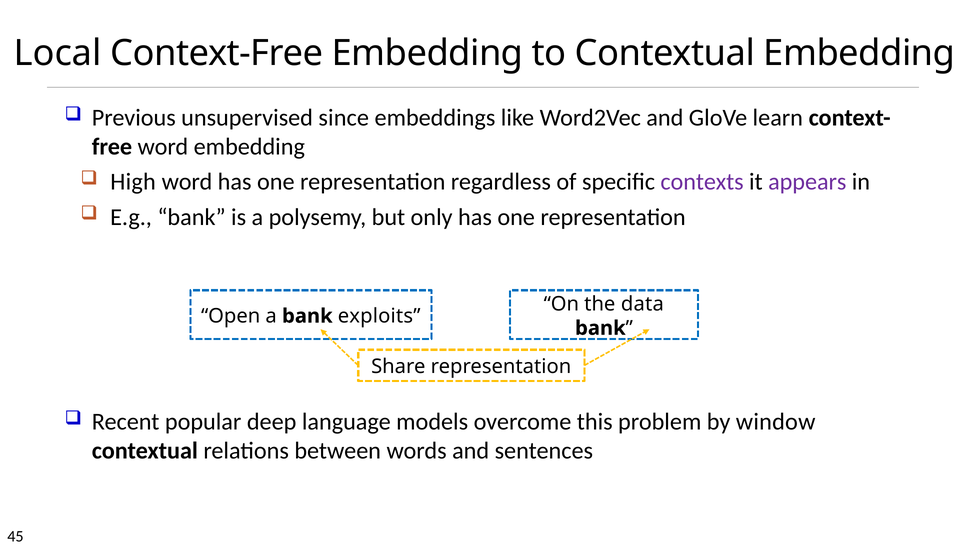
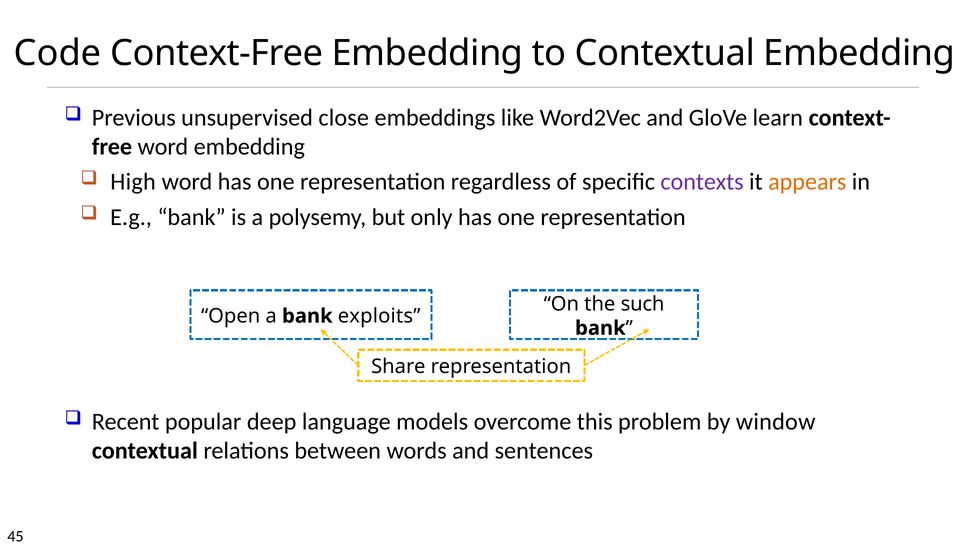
Local: Local -> Code (58, 53)
since: since -> close (344, 118)
appears colour: purple -> orange (807, 182)
data: data -> such (643, 304)
